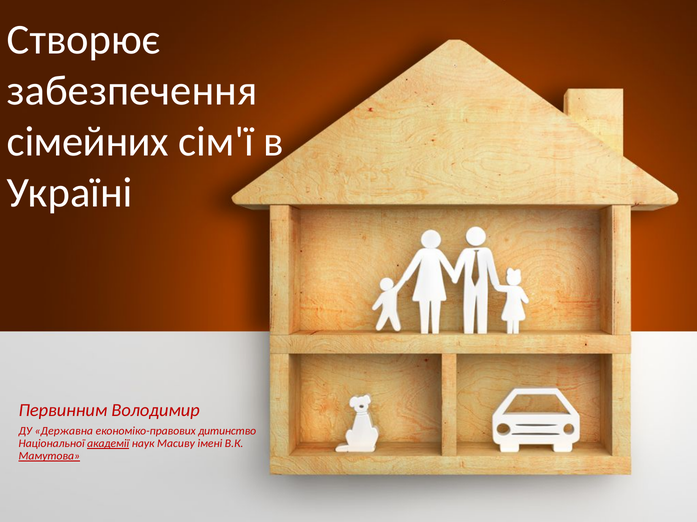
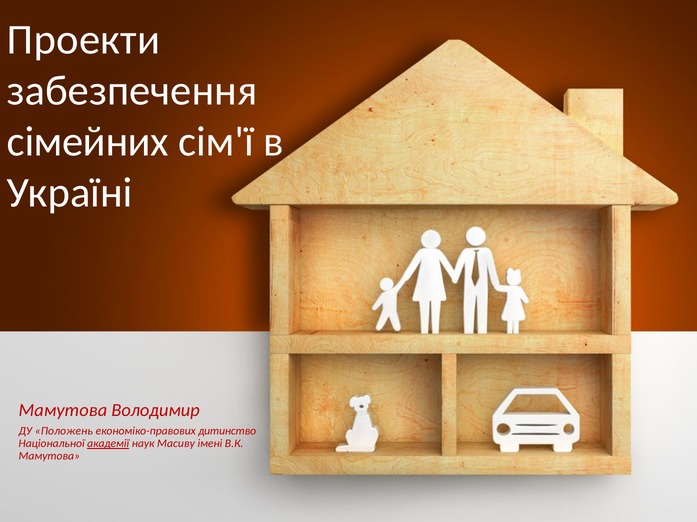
Створює: Створює -> Проекти (84, 40)
Первинним: Первинним -> Мамутова (63, 411)
Державна: Державна -> Положень (64, 432)
Мамутова underline: present -> none (49, 457)
